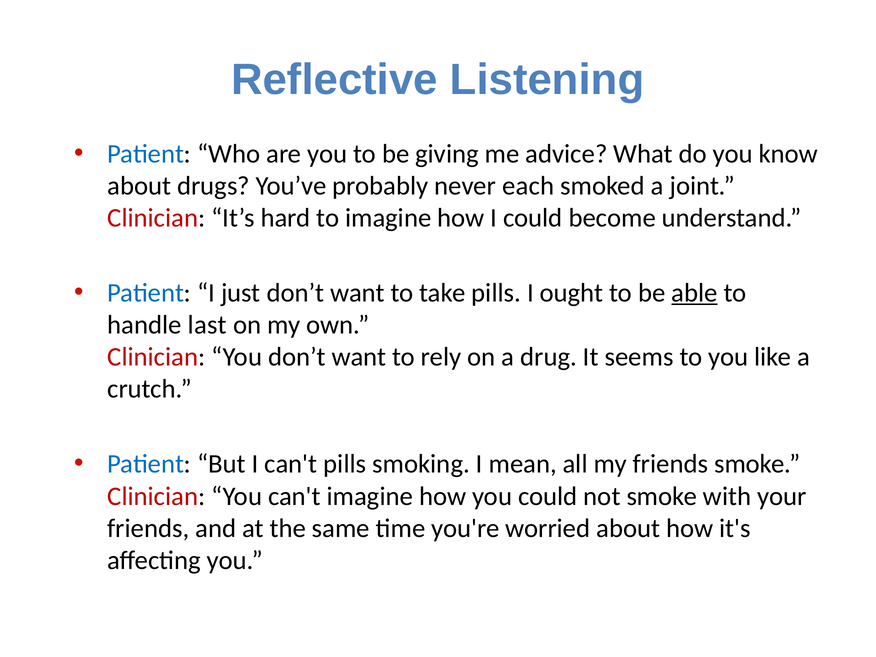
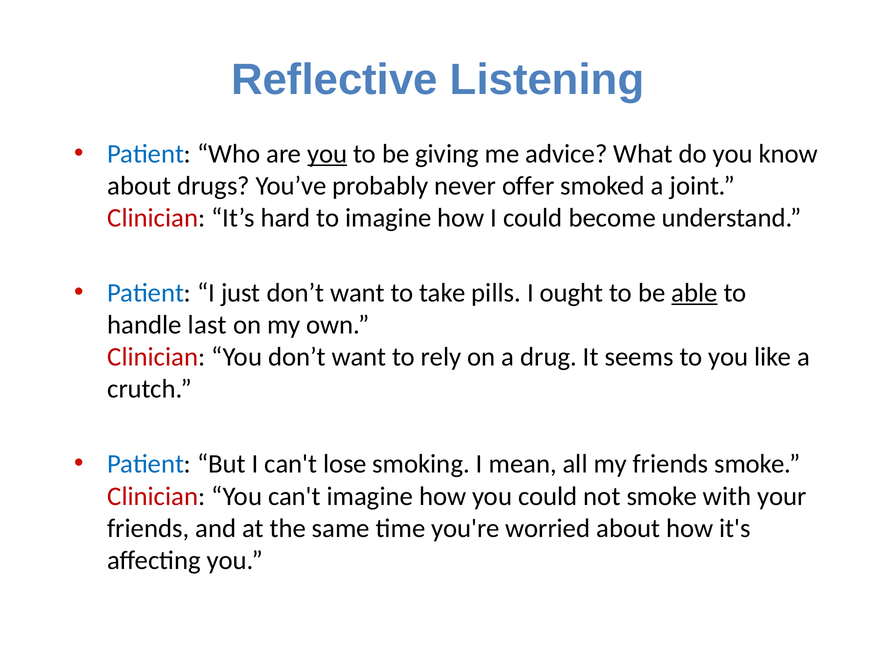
you underline: none -> present (327, 154)
each: each -> offer (528, 186)
can't pills: pills -> lose (345, 464)
